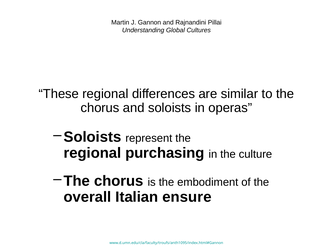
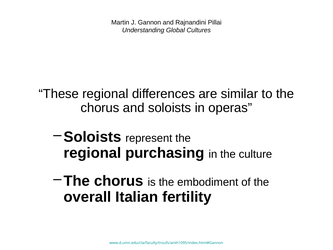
ensure: ensure -> fertility (187, 197)
